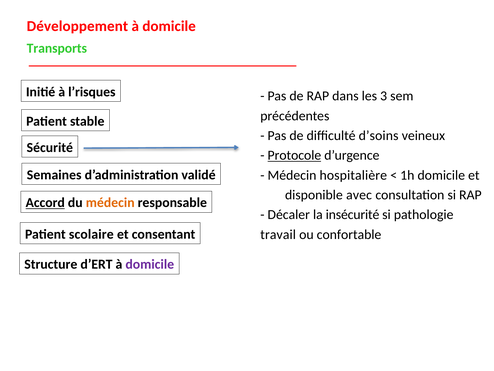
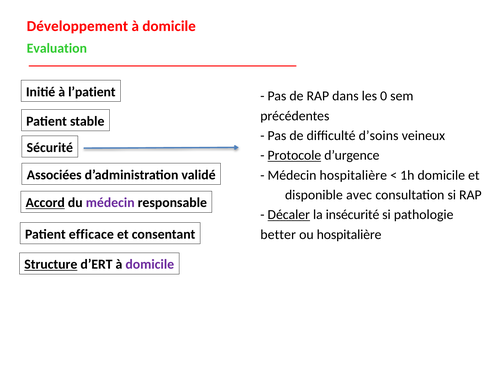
Transports: Transports -> Evaluation (57, 48)
l’risques: l’risques -> l’patient (92, 92)
3: 3 -> 0 (384, 96)
Semaines: Semaines -> Associées (54, 175)
médecin colour: orange -> purple (110, 202)
Décaler underline: none -> present (289, 214)
scolaire: scolaire -> efficace (91, 234)
travail: travail -> better (278, 234)
ou confortable: confortable -> hospitalière (349, 234)
Structure underline: none -> present (51, 264)
